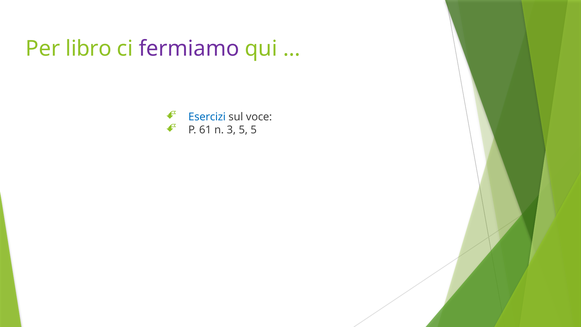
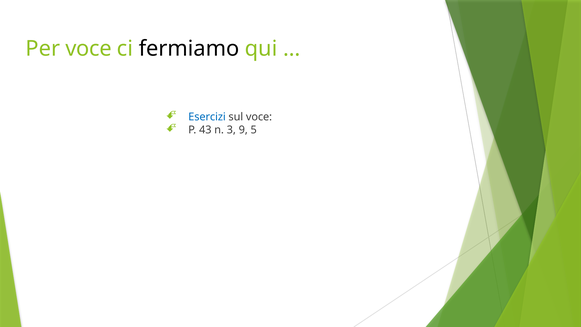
Per libro: libro -> voce (89, 49)
fermiamo colour: purple -> black (189, 49)
61: 61 -> 43 (205, 130)
3 5: 5 -> 9 (243, 130)
